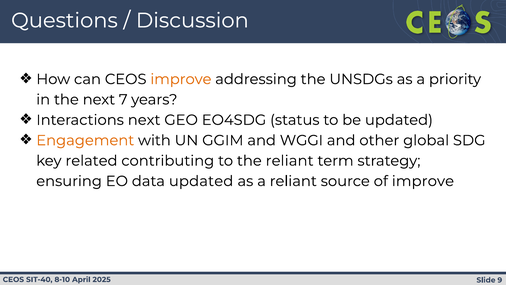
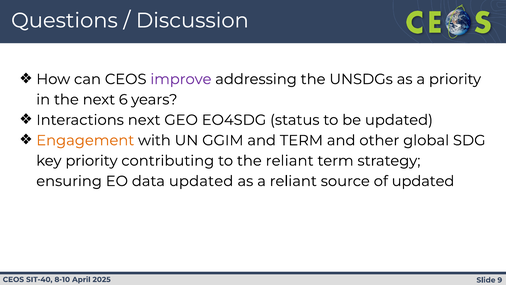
improve colour: orange -> purple (181, 79)
7: 7 -> 6 (123, 99)
and WGGI: WGGI -> TERM (301, 140)
key related: related -> priority (91, 161)
of improve: improve -> updated (423, 181)
